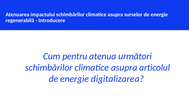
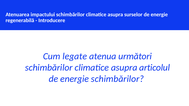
pentru: pentru -> legate (75, 56)
energie digitalizarea: digitalizarea -> schimbărilor (117, 79)
